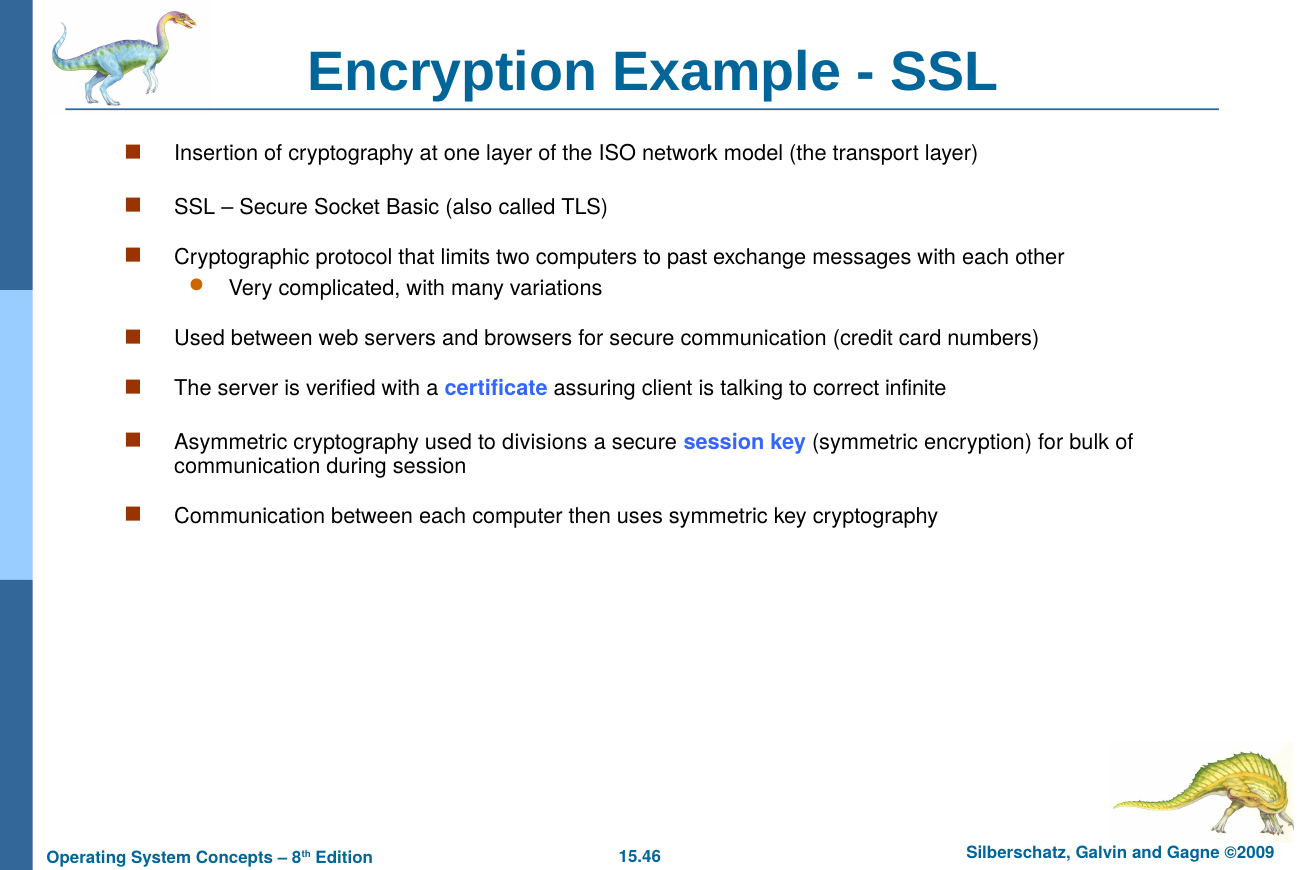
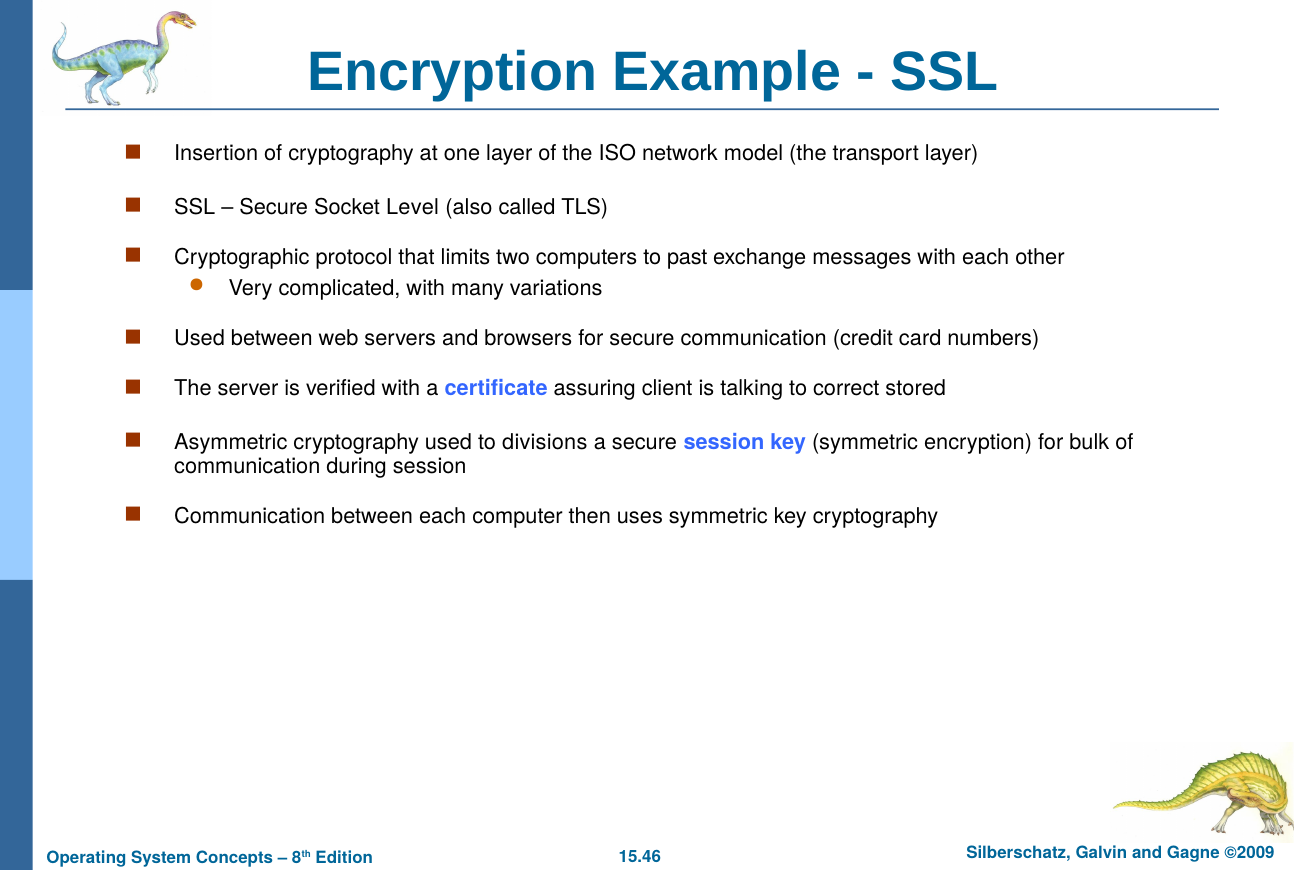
Basic: Basic -> Level (413, 208)
infinite: infinite -> stored (916, 389)
